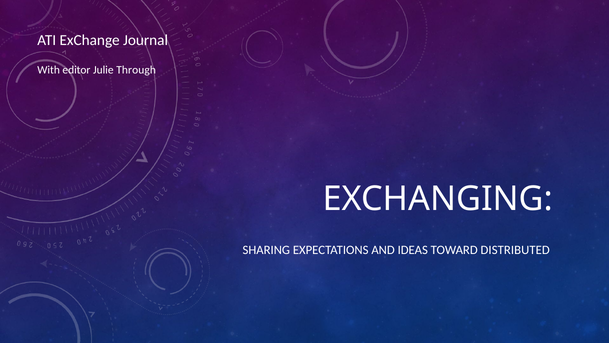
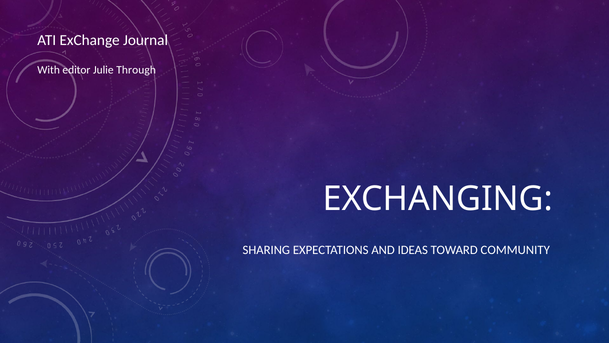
DISTRIBUTED: DISTRIBUTED -> COMMUNITY (515, 250)
